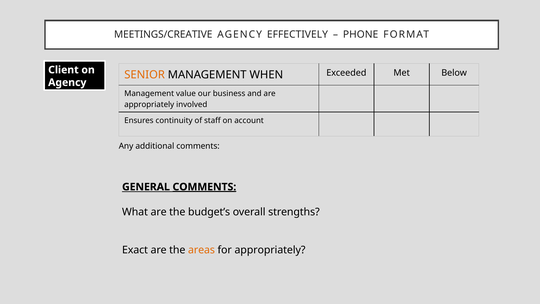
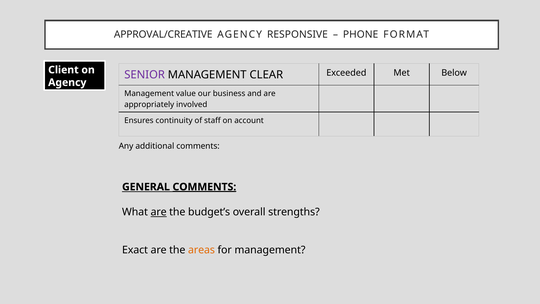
MEETINGS/CREATIVE: MEETINGS/CREATIVE -> APPROVAL/CREATIVE (163, 35)
EFFECTIVELY: EFFECTIVELY -> RESPONSIVE (297, 35)
SENIOR colour: orange -> purple (145, 75)
WHEN: WHEN -> CLEAR (266, 75)
are underline: none -> present (159, 212)
for appropriately: appropriately -> management (270, 250)
